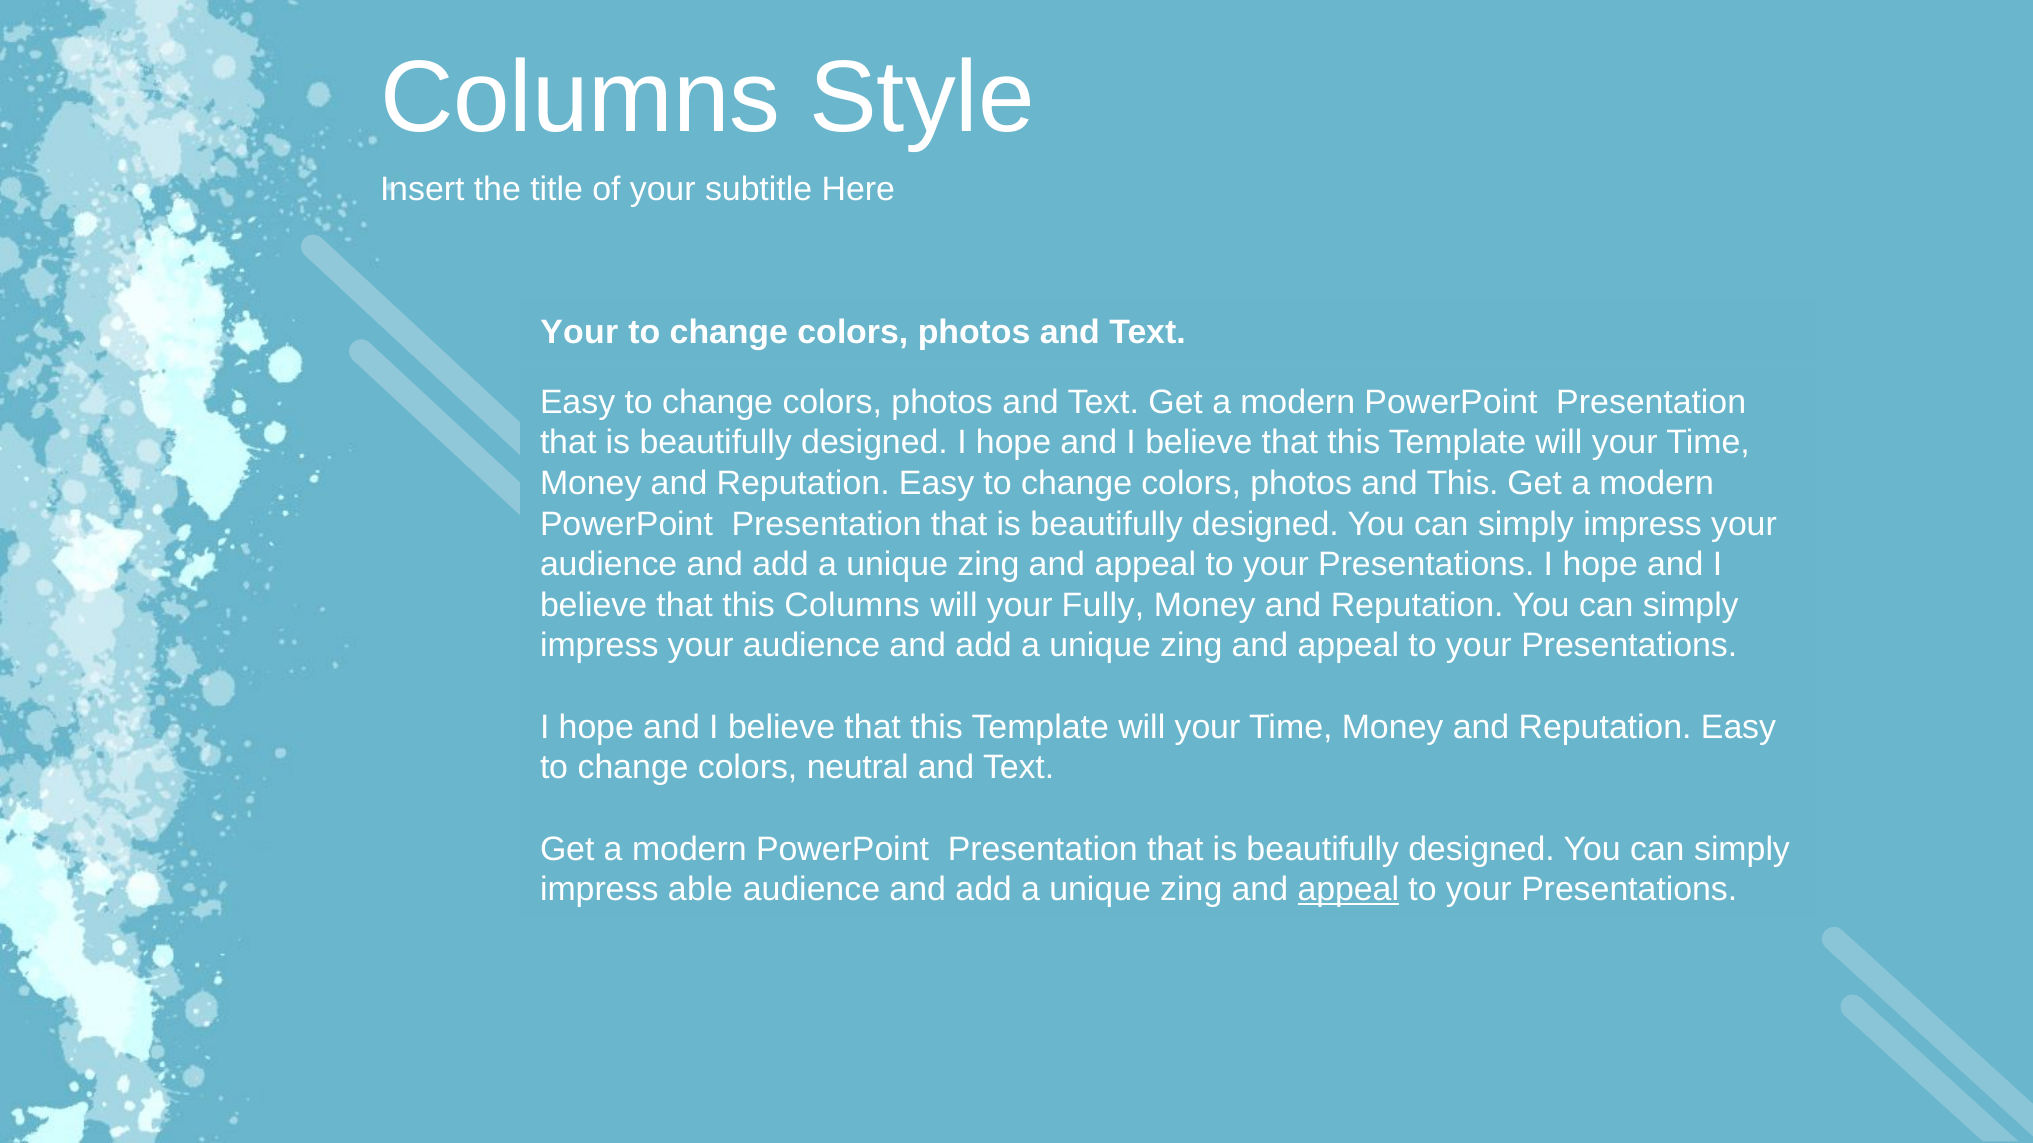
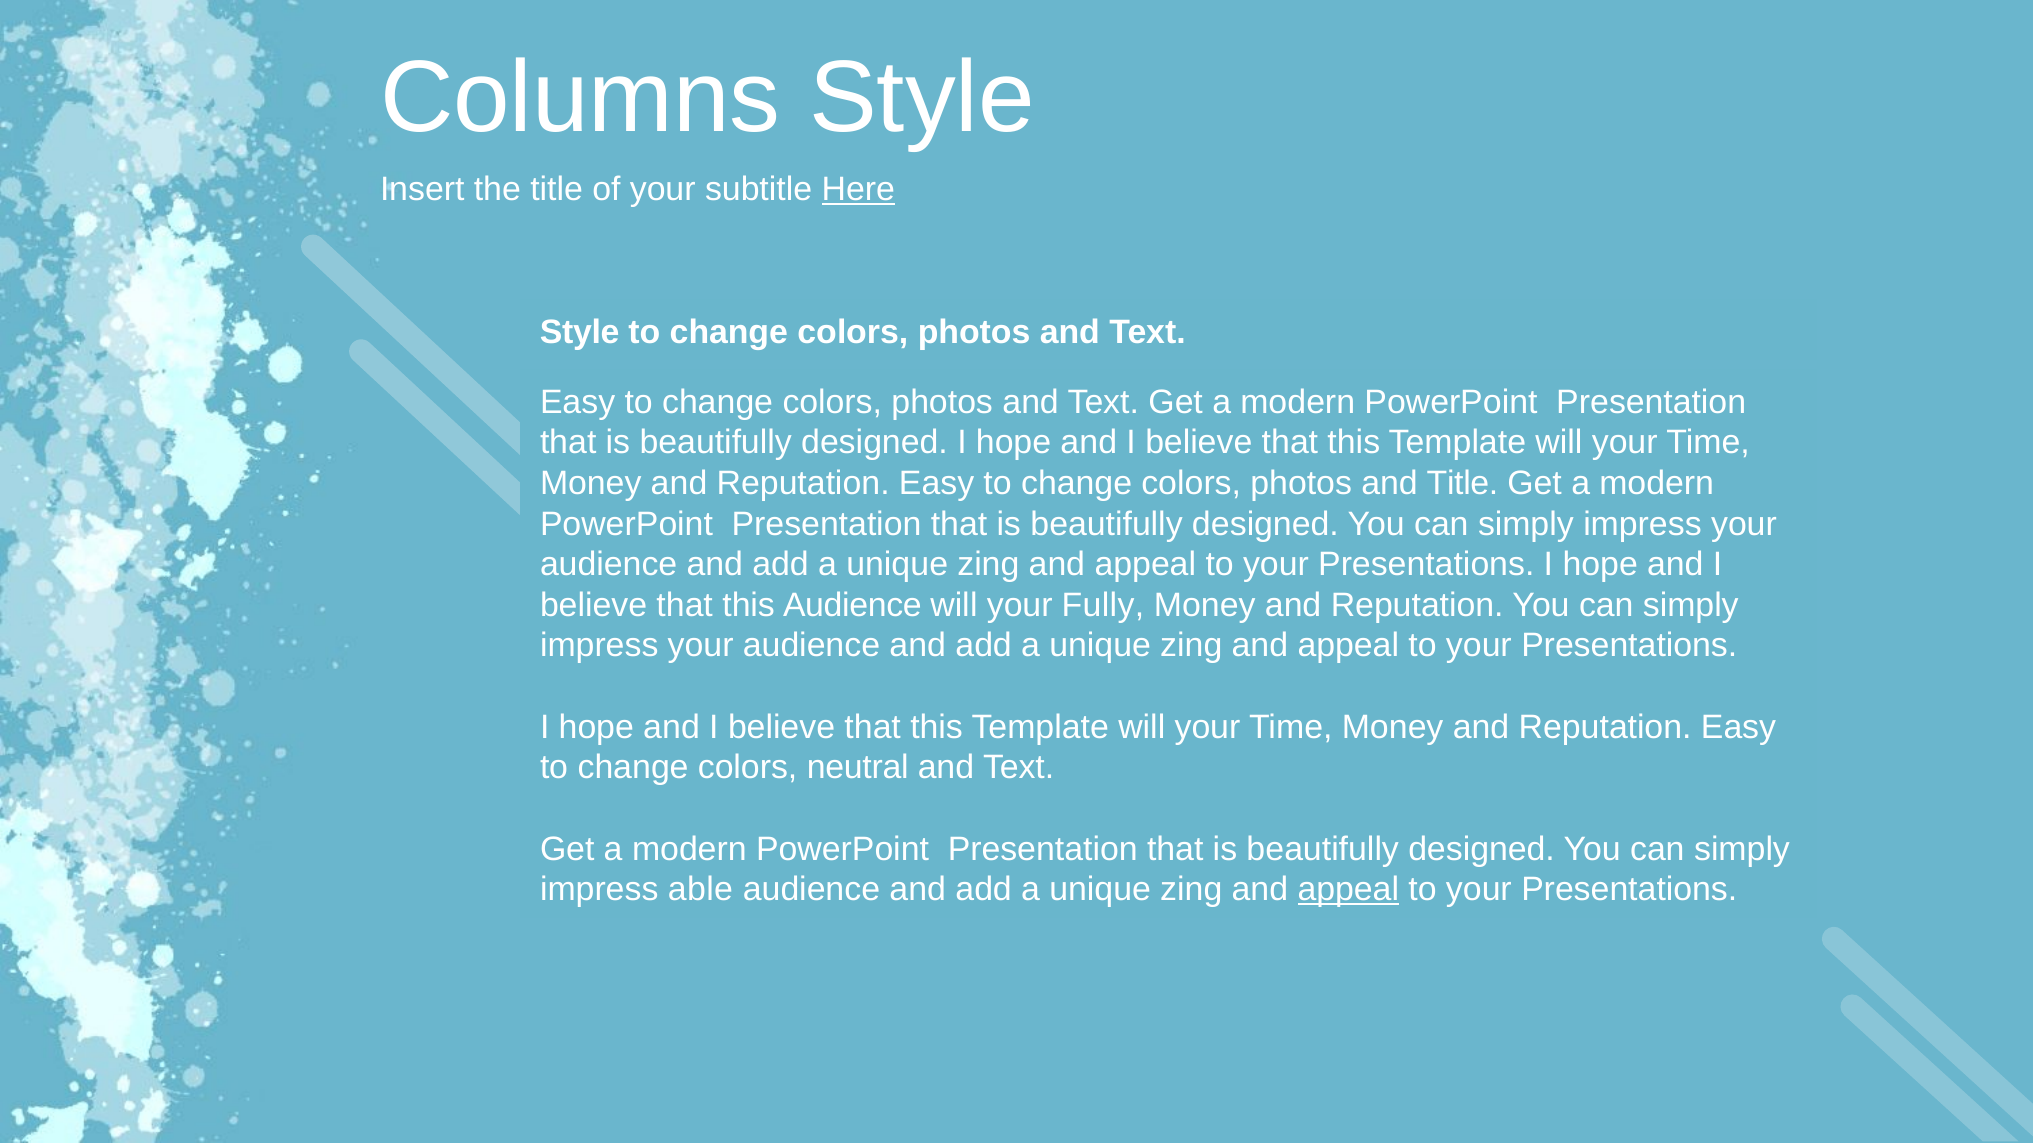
Here underline: none -> present (858, 190)
Your: Your -> Style (580, 332)
and This: This -> Title (1463, 483)
this Columns: Columns -> Audience (852, 605)
